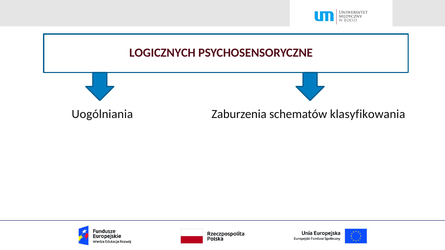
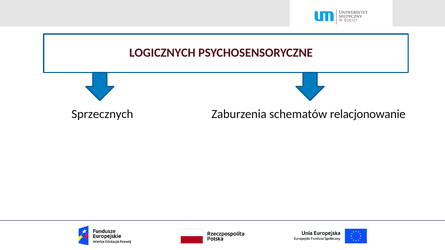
Uogólniania: Uogólniania -> Sprzecznych (102, 114)
klasyfikowania: klasyfikowania -> relacjonowanie (368, 114)
